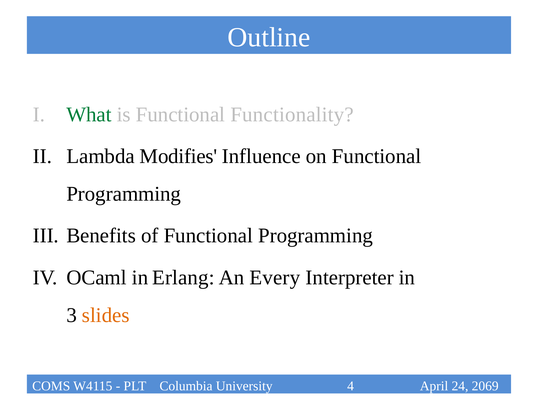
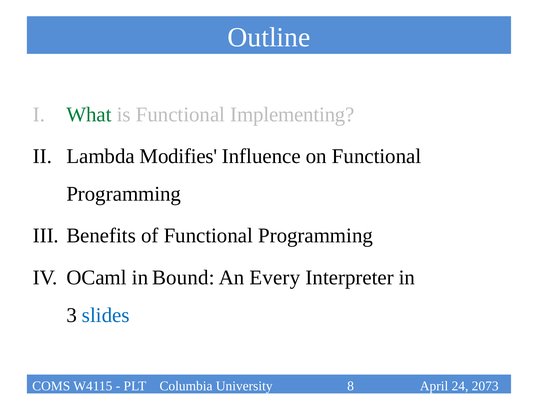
Functionality: Functionality -> Implementing (292, 114)
Erlang: Erlang -> Bound (183, 277)
slides colour: orange -> blue (106, 315)
4: 4 -> 8 (351, 386)
2069: 2069 -> 2073 (485, 386)
